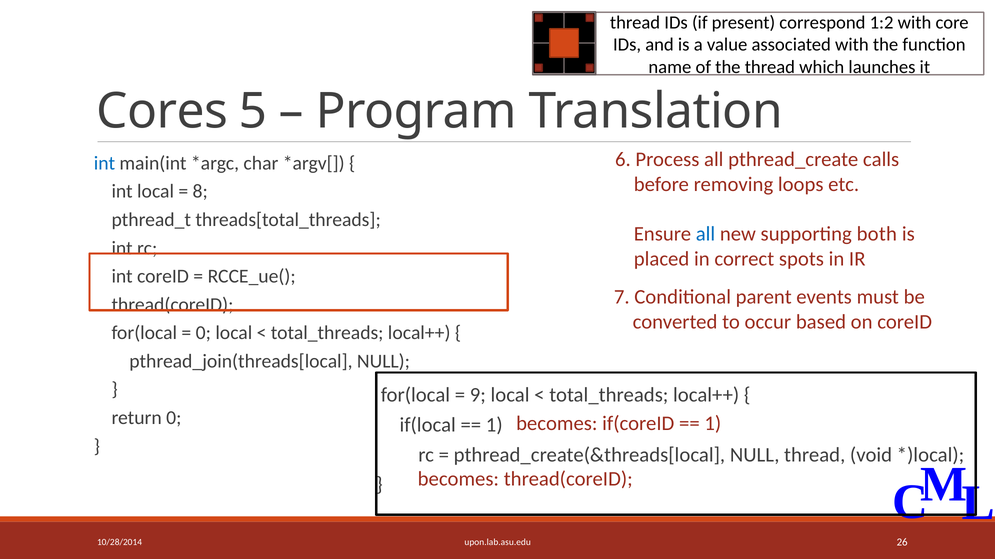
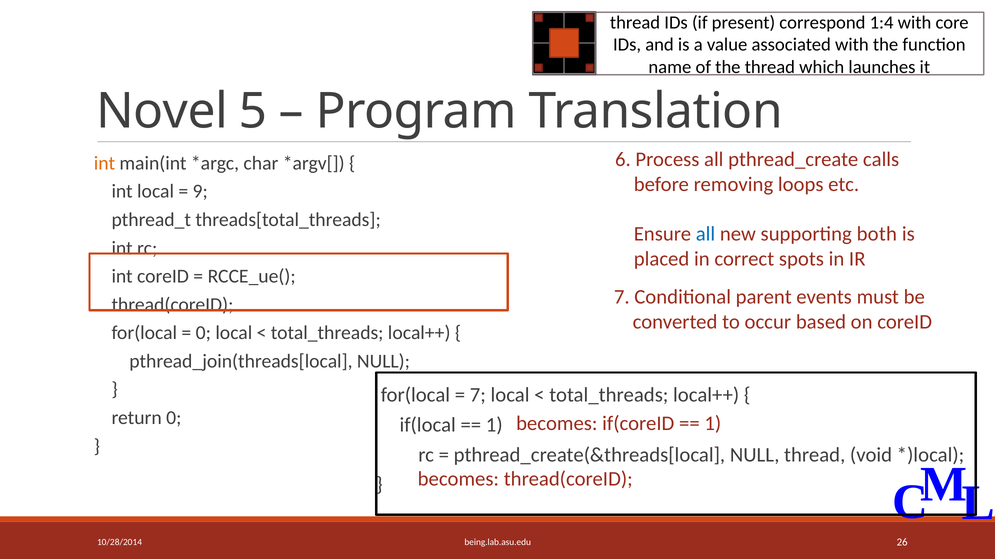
1:2: 1:2 -> 1:4 (882, 23)
Cores: Cores -> Novel (162, 111)
int colour: blue -> orange (104, 163)
8: 8 -> 9 (200, 192)
9: 9 -> 7 (478, 396)
upon.lab.asu.edu: upon.lab.asu.edu -> being.lab.asu.edu (498, 543)
